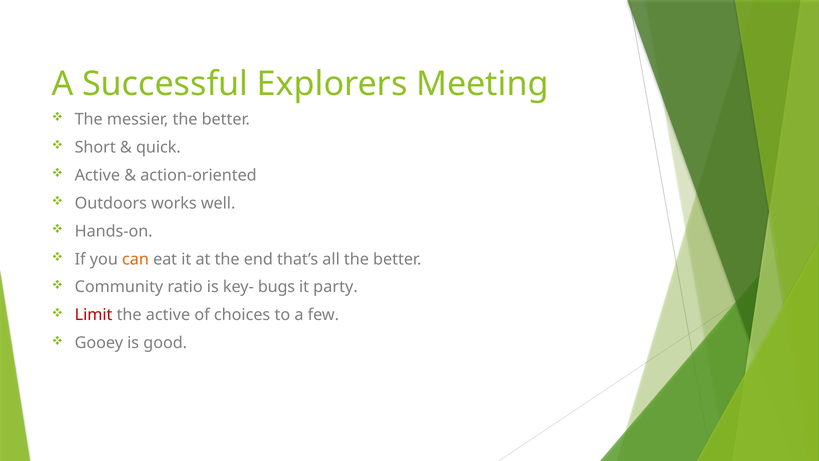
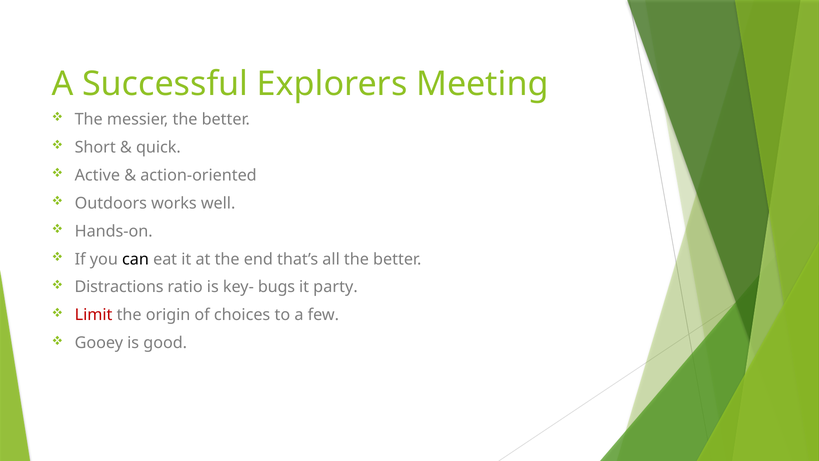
can colour: orange -> black (135, 259)
Community: Community -> Distractions (119, 287)
the active: active -> origin (168, 315)
